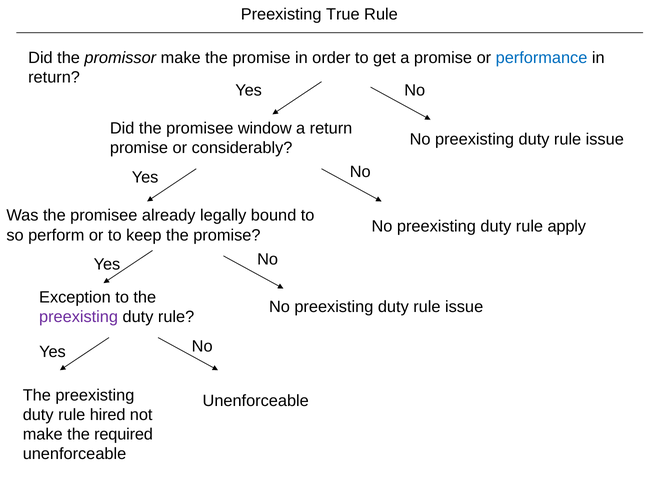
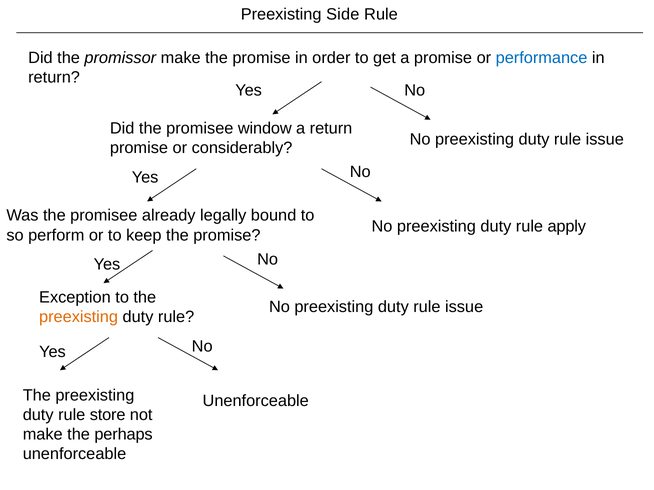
True: True -> Side (343, 14)
preexisting colour: purple -> orange (79, 317)
hired: hired -> store (108, 415)
required: required -> perhaps (124, 435)
